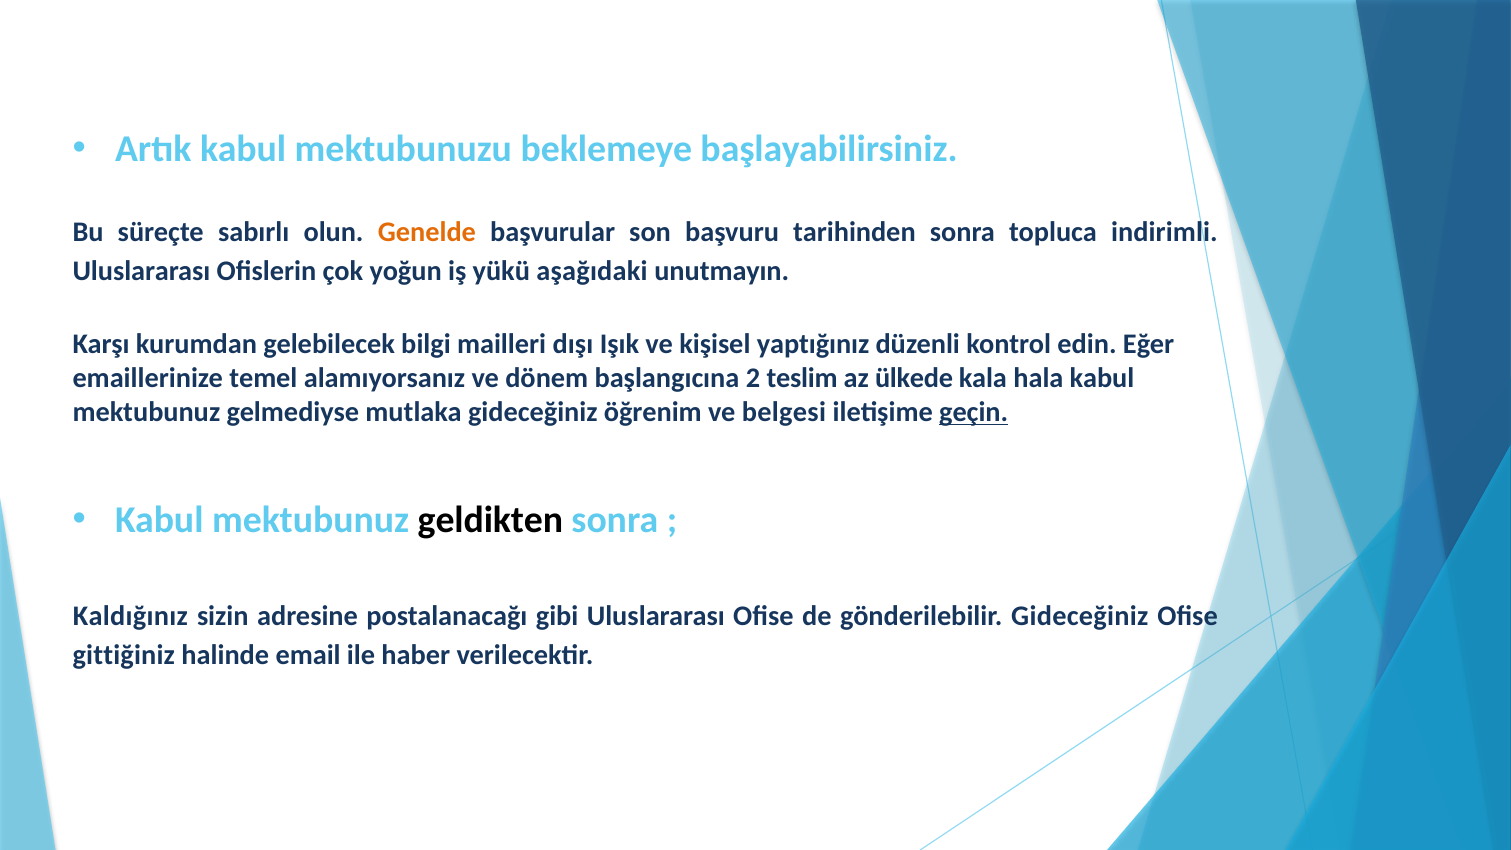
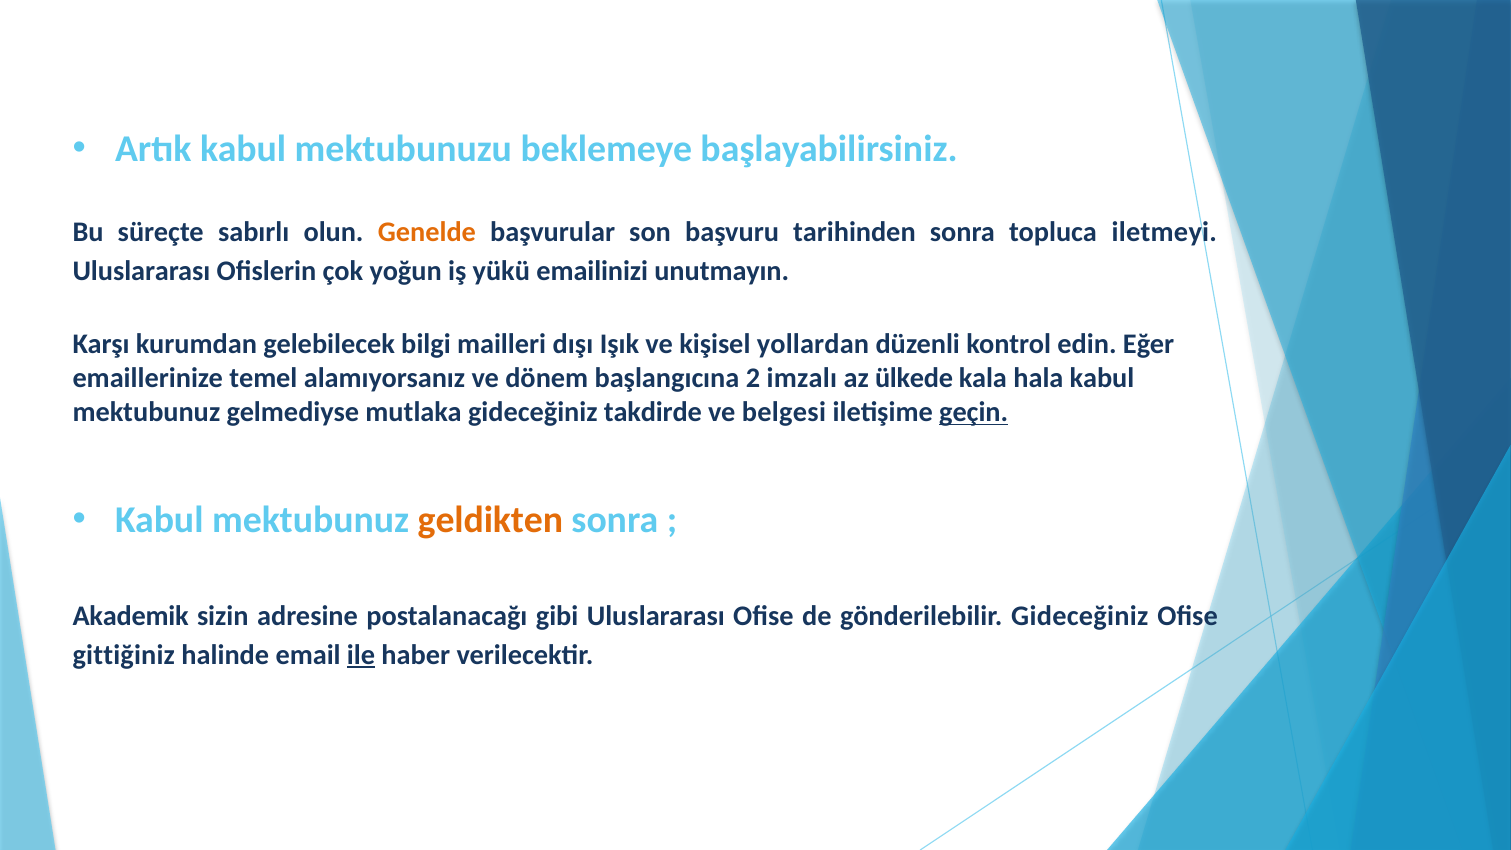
indirimli: indirimli -> iletmeyi (1164, 232)
aşağıdaki: aşağıdaki -> emailinizi (592, 271)
yaptığınız: yaptığınız -> yollardan (813, 344)
teslim: teslim -> imzalı (802, 378)
öğrenim: öğrenim -> takdirde (653, 412)
geldikten colour: black -> orange (490, 520)
Kaldığınız: Kaldığınız -> Akademik (131, 616)
ile underline: none -> present (361, 655)
